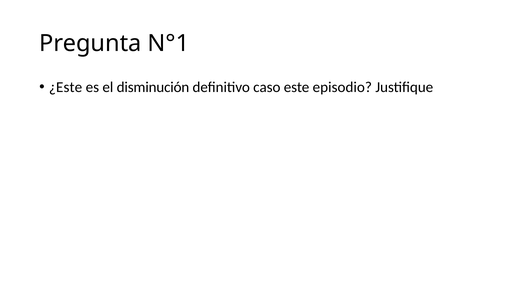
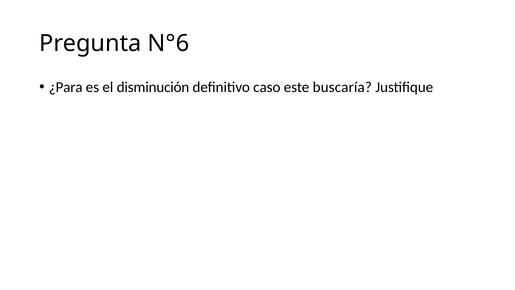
N°1: N°1 -> N°6 (168, 43)
¿Este: ¿Este -> ¿Para (66, 87)
episodio: episodio -> buscaría (342, 87)
